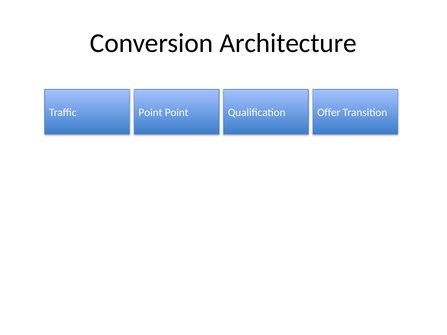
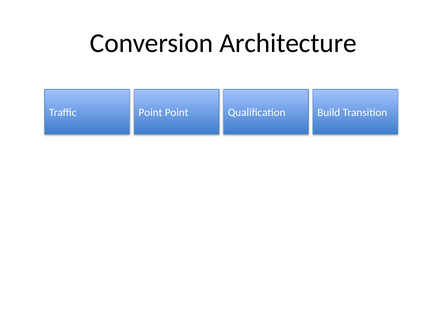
Offer: Offer -> Build (329, 113)
